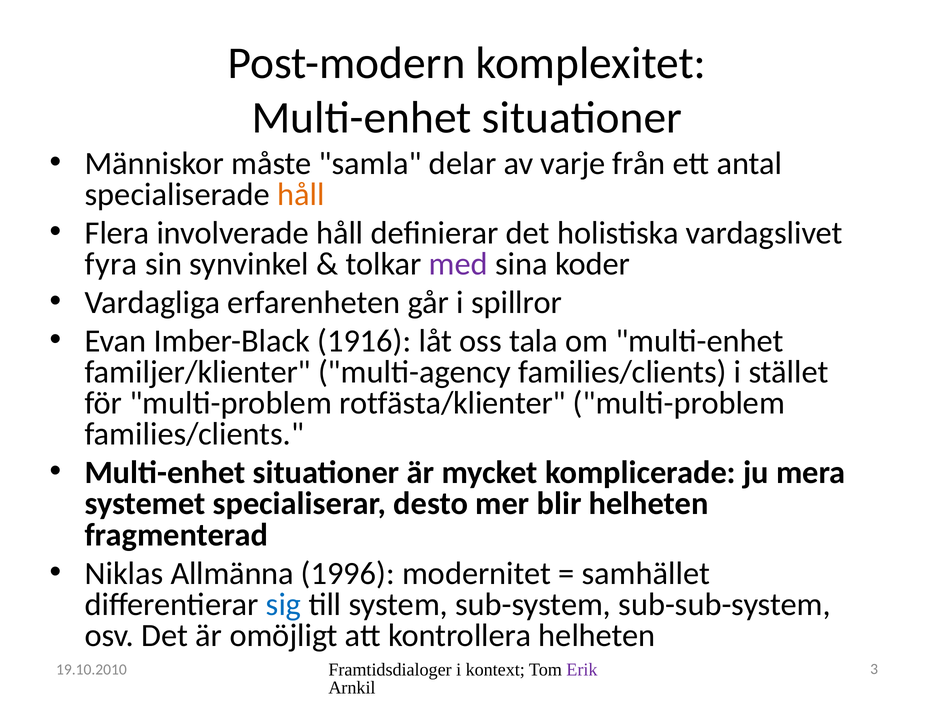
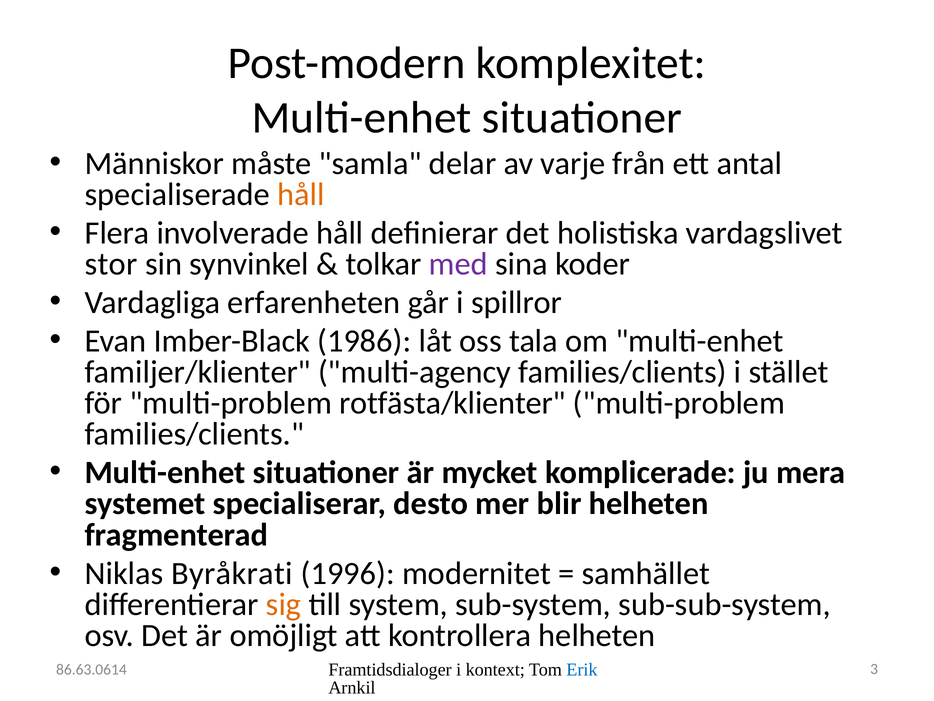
fyra: fyra -> stor (111, 264)
1916: 1916 -> 1986 (364, 341)
Allmänna: Allmänna -> Byråkrati (232, 573)
sig colour: blue -> orange (284, 604)
Erik colour: purple -> blue (582, 669)
19.10.2010: 19.10.2010 -> 86.63.0614 (91, 669)
